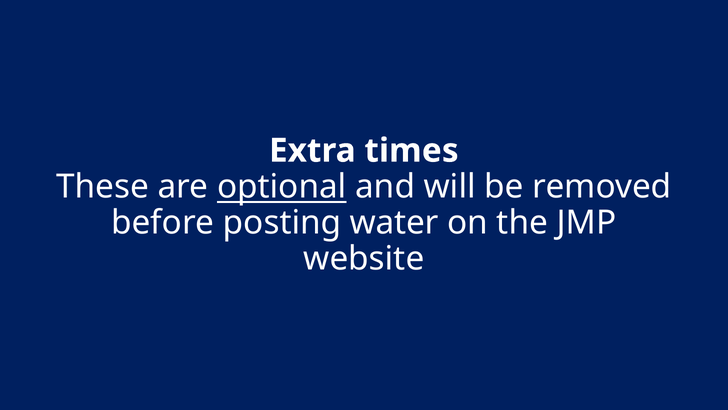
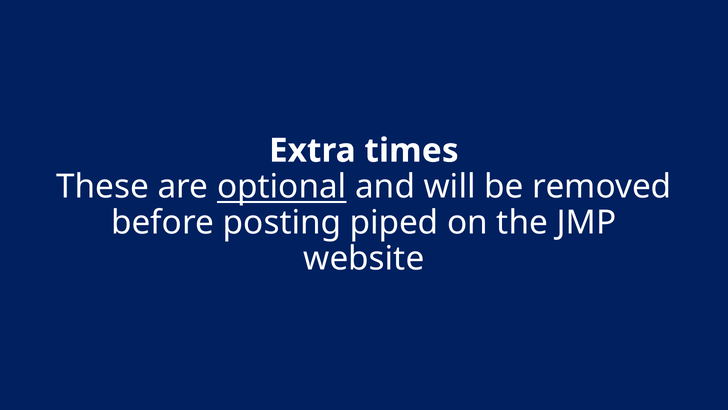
water: water -> piped (394, 223)
